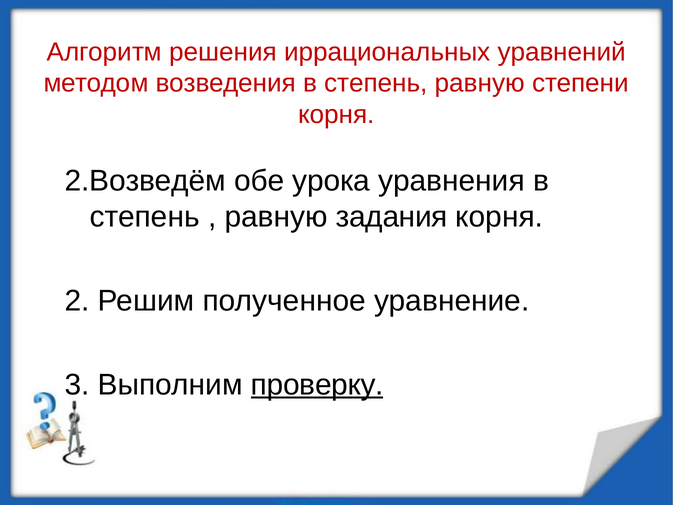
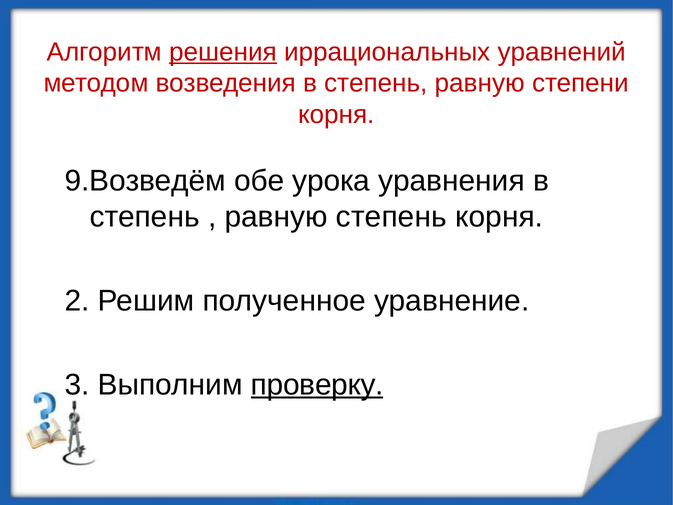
решения underline: none -> present (223, 52)
2.Возведём: 2.Возведём -> 9.Возведём (145, 181)
равную задания: задания -> степень (391, 217)
